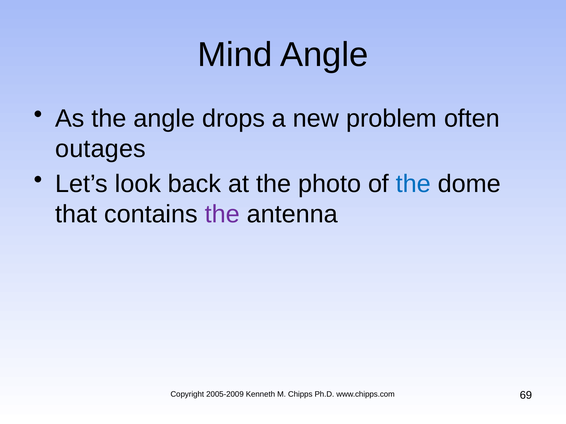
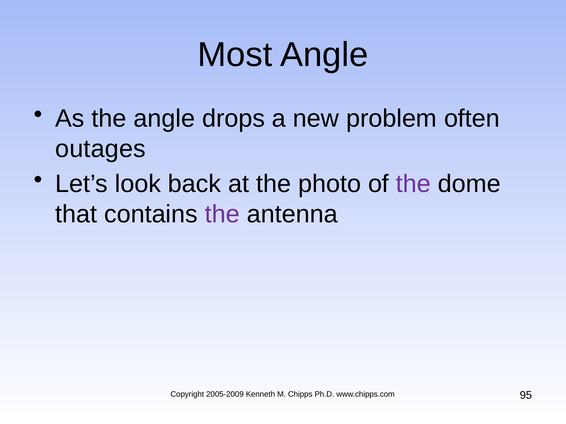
Mind: Mind -> Most (235, 55)
the colour: blue -> purple (413, 184)
69: 69 -> 95 (526, 396)
